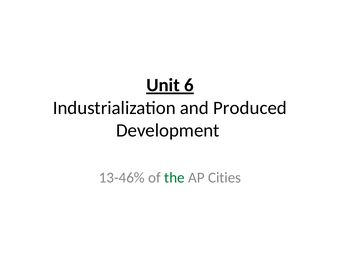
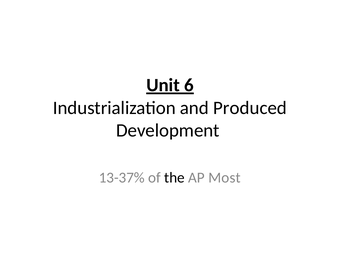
13-46%: 13-46% -> 13-37% (122, 178)
the colour: green -> black (174, 178)
Cities: Cities -> Most (225, 178)
